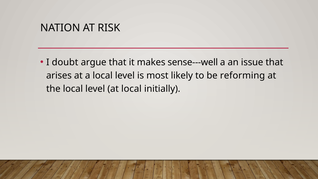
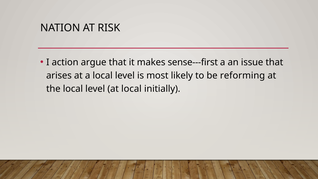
doubt: doubt -> action (65, 62)
sense---well: sense---well -> sense---first (193, 62)
